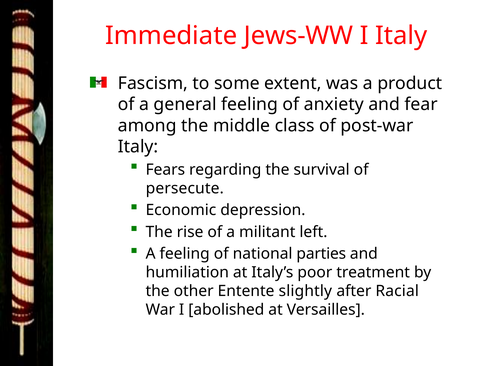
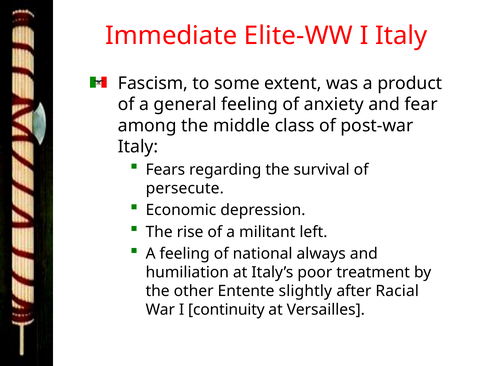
Jews-WW: Jews-WW -> Elite-WW (298, 36)
parties: parties -> always (321, 254)
abolished: abolished -> continuity (226, 310)
